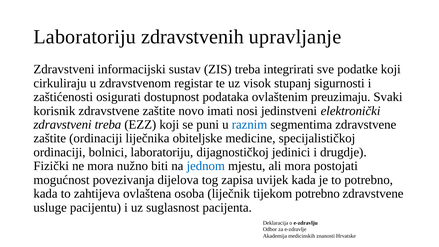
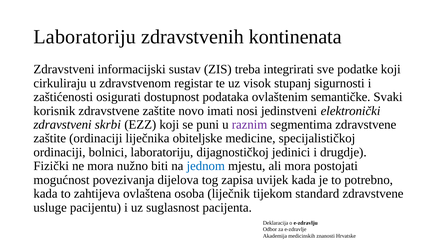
upravljanje: upravljanje -> kontinenata (295, 37)
preuzimaju: preuzimaju -> semantičke (341, 97)
zdravstveni treba: treba -> skrbi (108, 125)
raznim colour: blue -> purple (250, 125)
tijekom potrebno: potrebno -> standard (317, 194)
